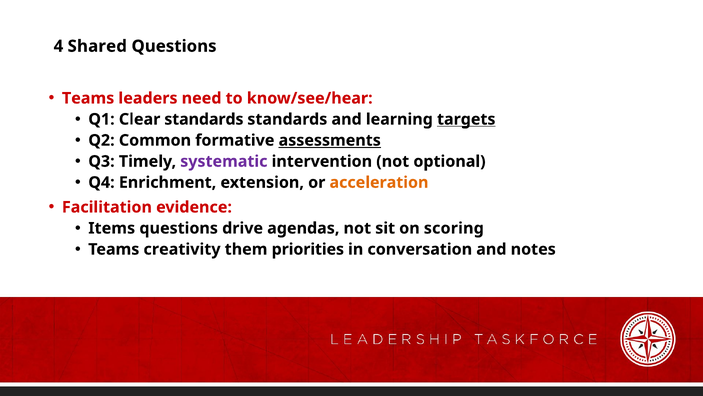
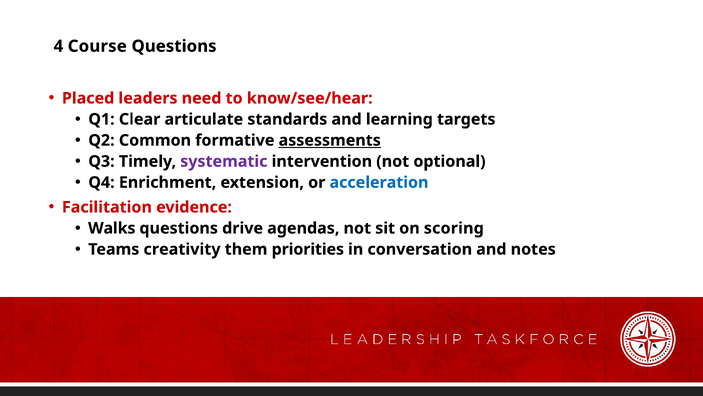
Shared: Shared -> Course (97, 46)
Teams: Teams -> Placed (88, 98)
Clear standards: standards -> articulate (204, 119)
targets underline: present -> none (466, 119)
acceleration colour: orange -> blue (379, 182)
Items: Items -> Walks (112, 228)
